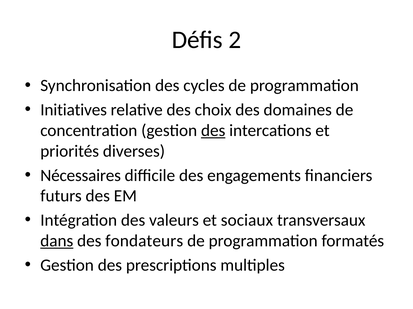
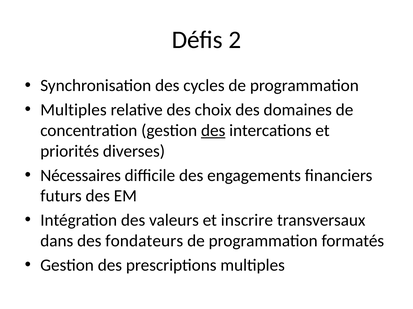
Initiatives: Initiatives -> Multiples (73, 110)
sociaux: sociaux -> inscrire (247, 221)
dans underline: present -> none (57, 241)
